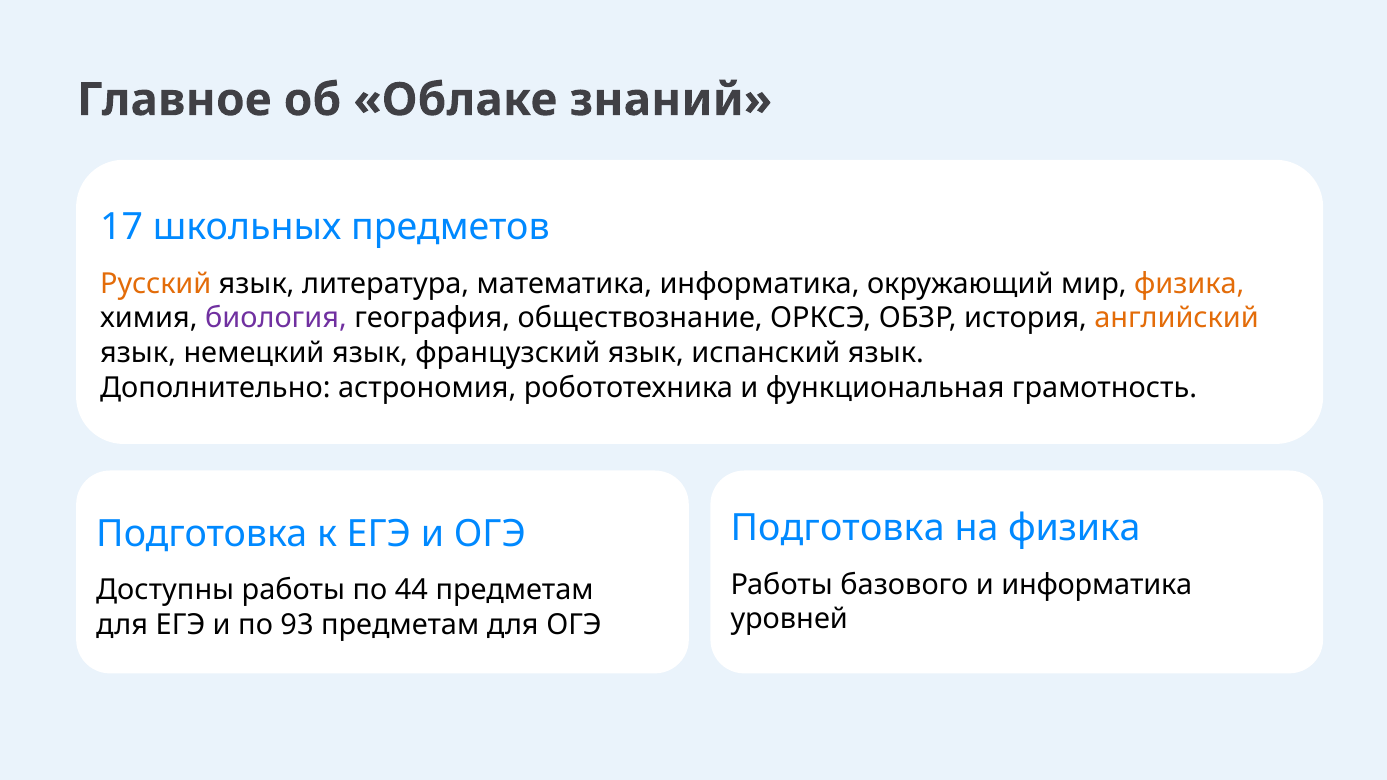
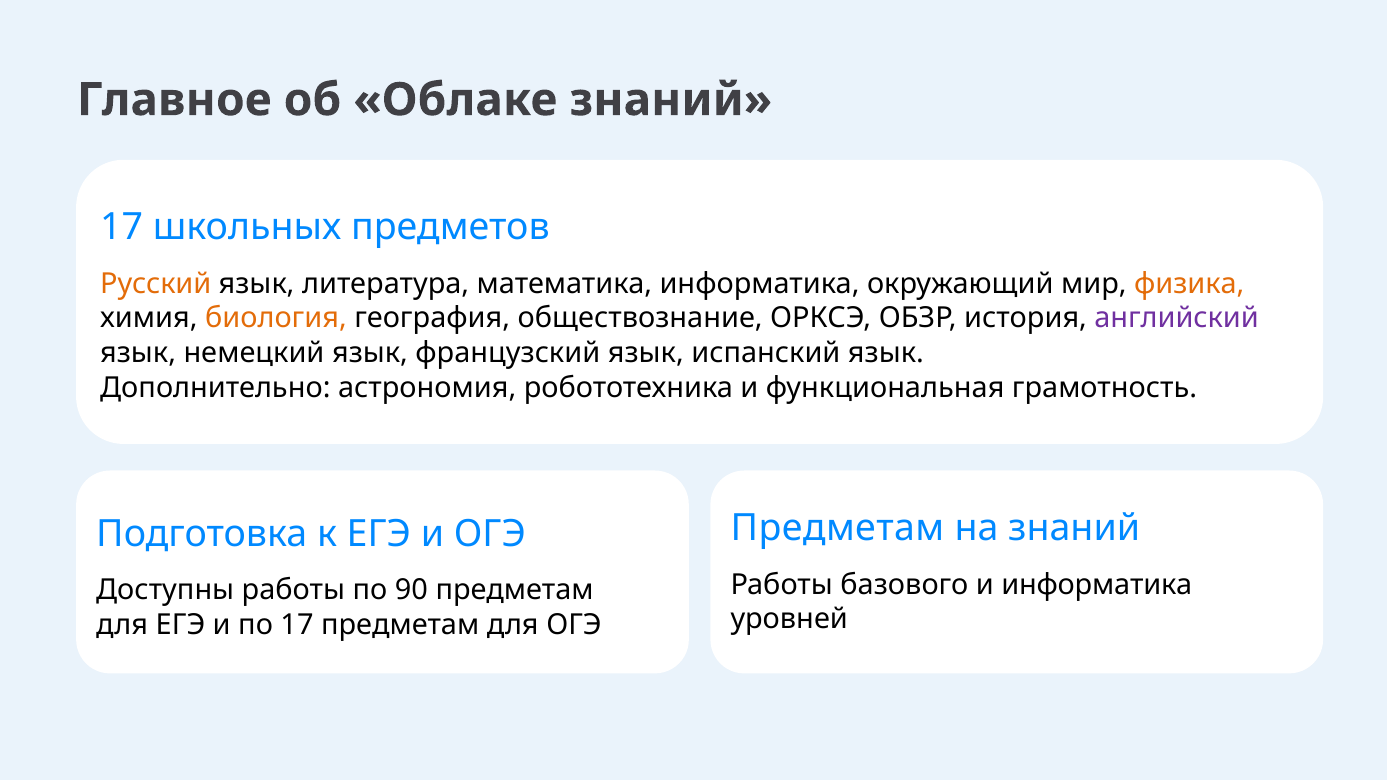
биология colour: purple -> orange (276, 318)
английский colour: orange -> purple (1177, 318)
Подготовка: Подготовка -> Предметам (837, 528)
на физика: физика -> знаний (1074, 528)
44: 44 -> 90 (411, 590)
по 93: 93 -> 17 (297, 625)
